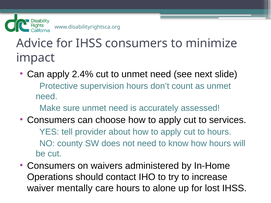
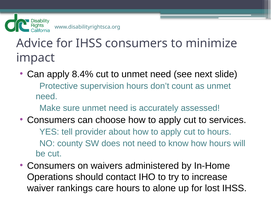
2.4%: 2.4% -> 8.4% (83, 74)
mentally: mentally -> rankings (75, 189)
